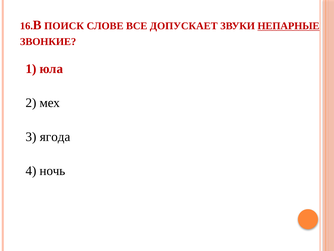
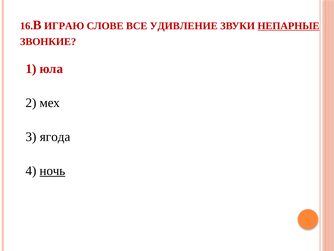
ПОИСК: ПОИСК -> ИГРАЮ (64, 26)
ДОПУСКАЕТ: ДОПУСКАЕТ -> УДИВЛЕНИЕ (184, 26)
ночь underline: none -> present (52, 170)
